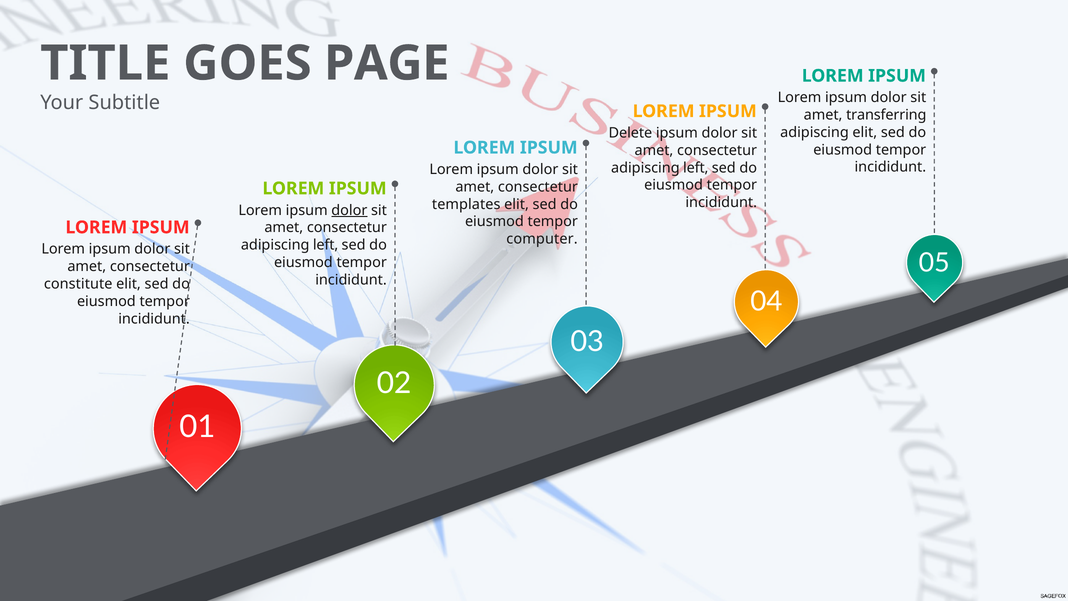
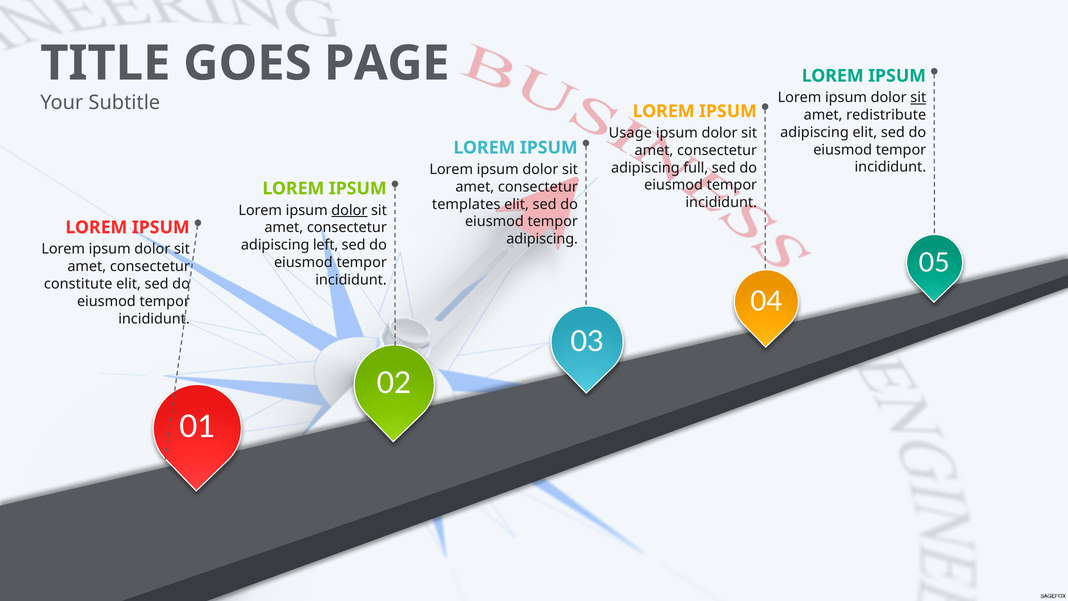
sit underline: none -> present (918, 98)
transferring: transferring -> redistribute (886, 115)
Delete: Delete -> Usage (630, 133)
left: left -> full (696, 168)
computer: computer -> adipiscing (542, 239)
